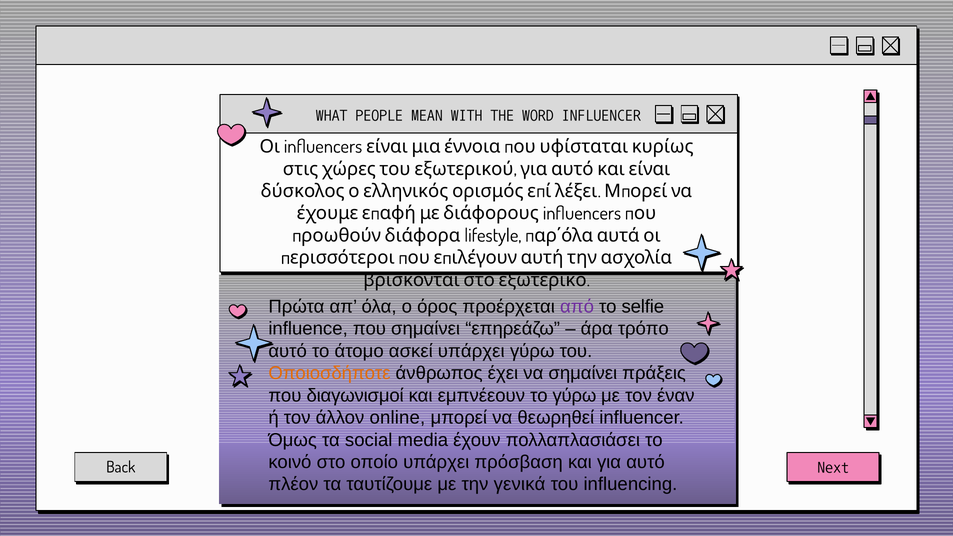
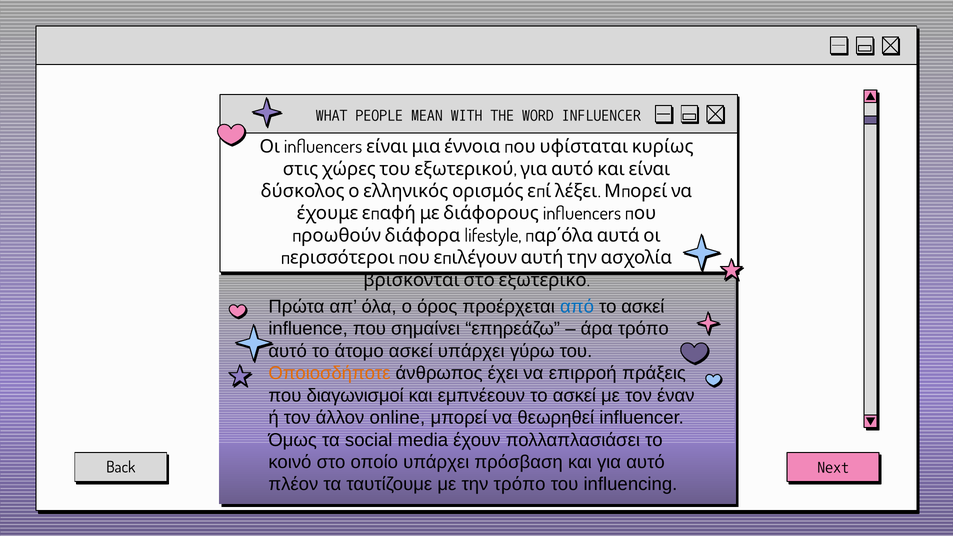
από colour: purple -> blue (577, 306)
selfie: selfie -> ασκεί (643, 306)
να σημαίνει: σημαίνει -> επιρροή (583, 373)
εμπνέεουν το γύρω: γύρω -> ασκεί (574, 395)
την γενικά: γενικά -> τρόπο (520, 484)
